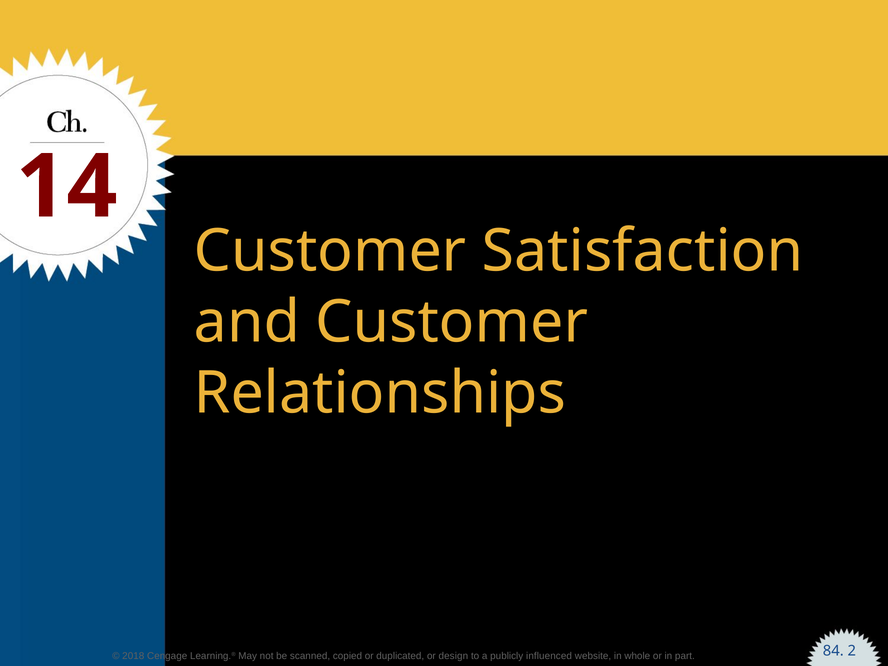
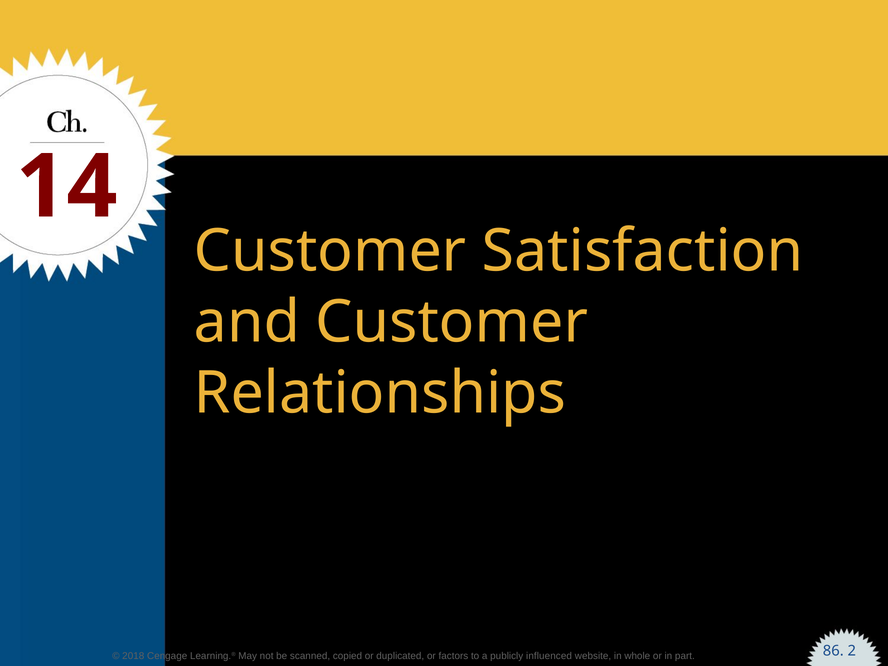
design: design -> factors (453, 656)
84: 84 -> 86 (833, 651)
